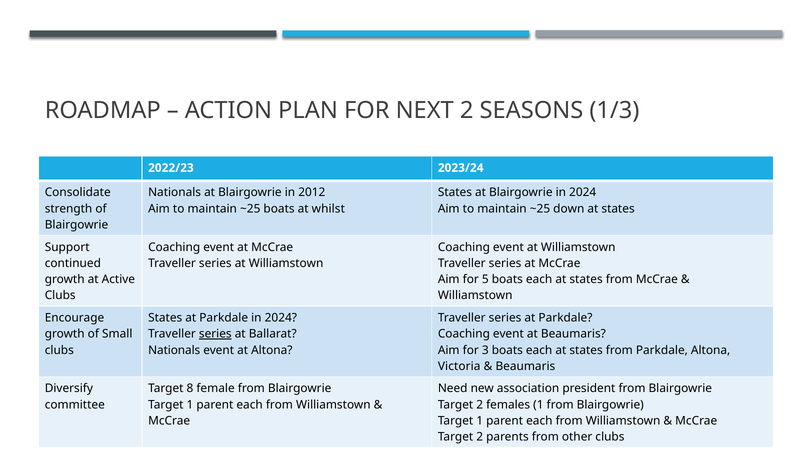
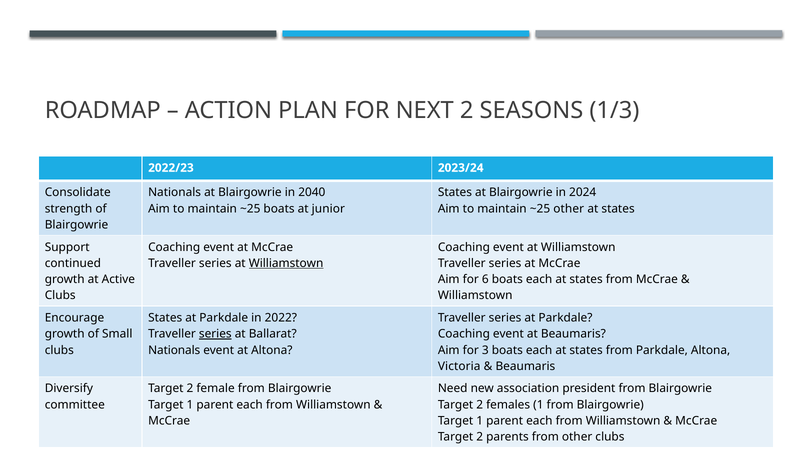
2012: 2012 -> 2040 (312, 192)
whilst: whilst -> junior (328, 209)
~25 down: down -> other (569, 209)
Williamstown underline: none -> present (286, 263)
5: 5 -> 6 (485, 279)
Parkdale in 2024: 2024 -> 2022 (281, 318)
8: 8 -> 2 (190, 388)
